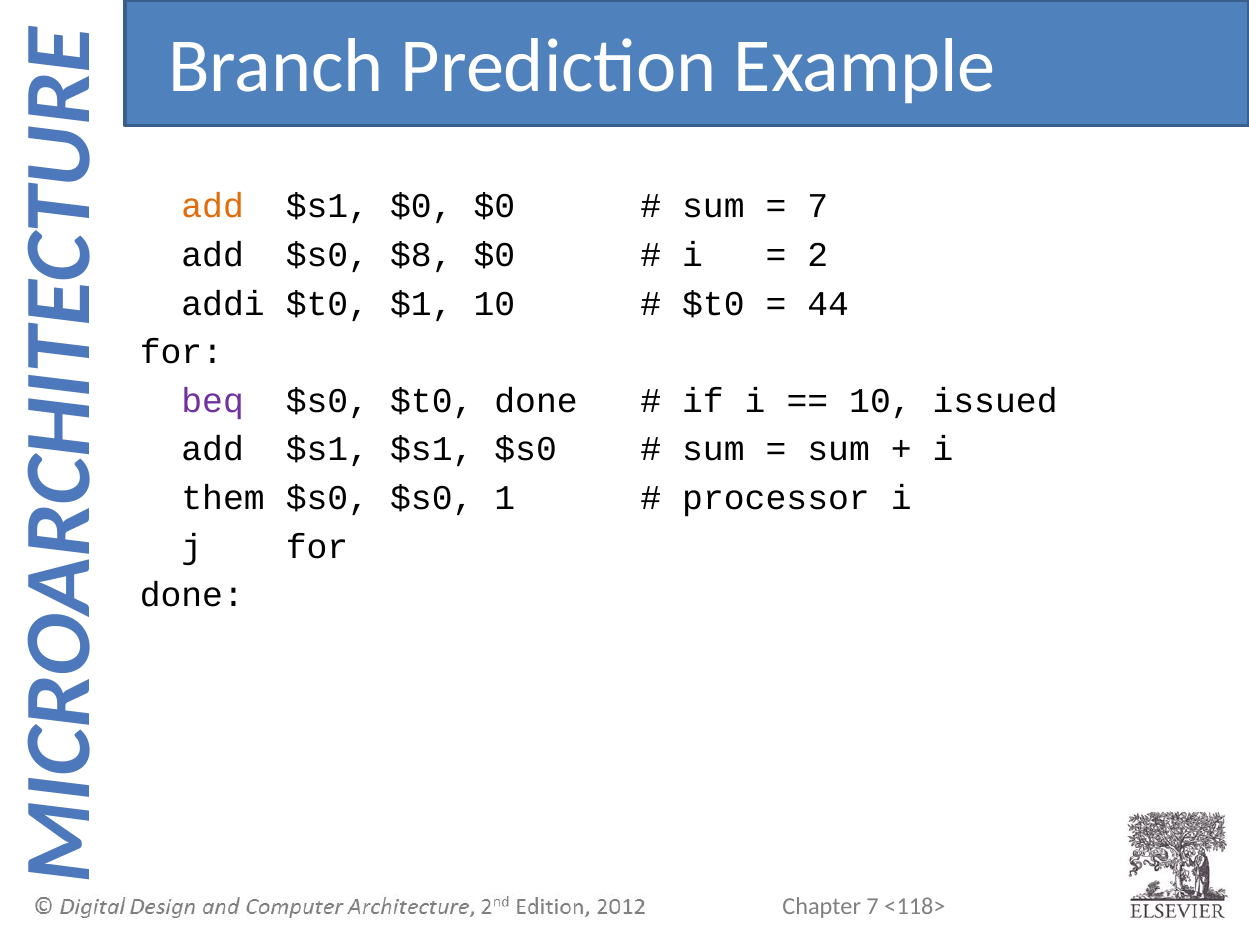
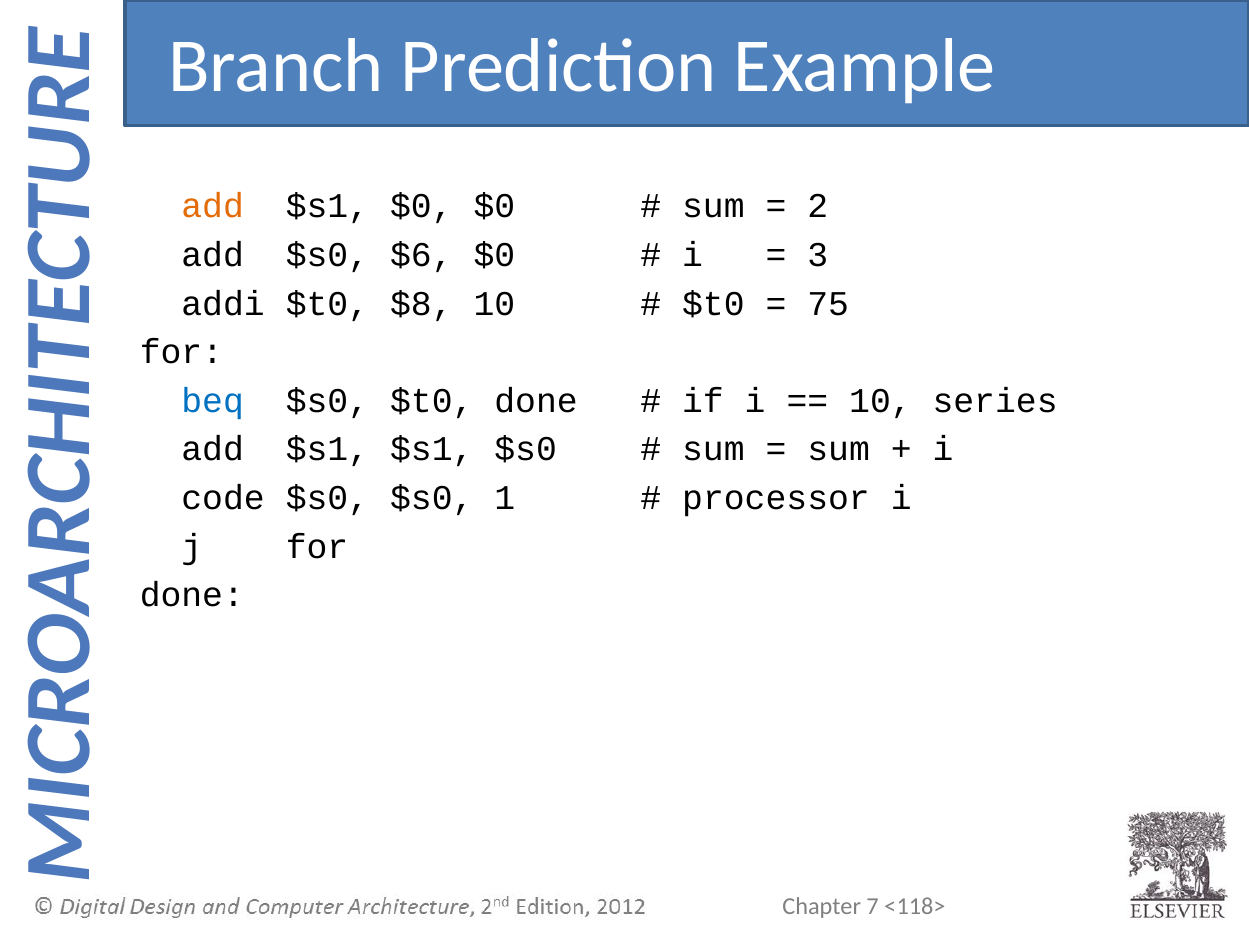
7: 7 -> 2 (818, 206)
$8: $8 -> $6 (421, 255)
2: 2 -> 3 (818, 255)
$1: $1 -> $8 (421, 304)
44: 44 -> 75 (828, 304)
beq colour: purple -> blue (213, 401)
issued: issued -> series (995, 401)
them: them -> code (223, 498)
